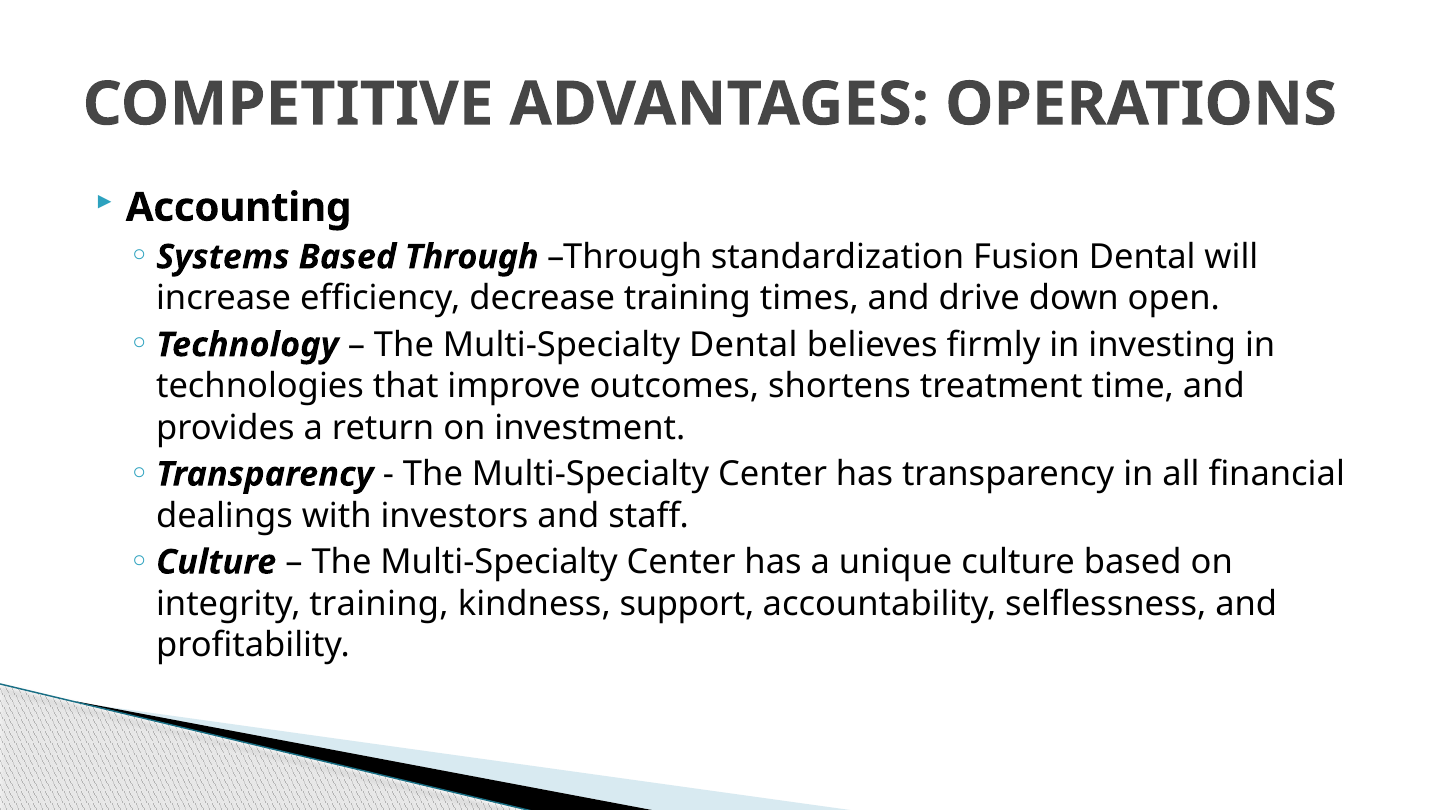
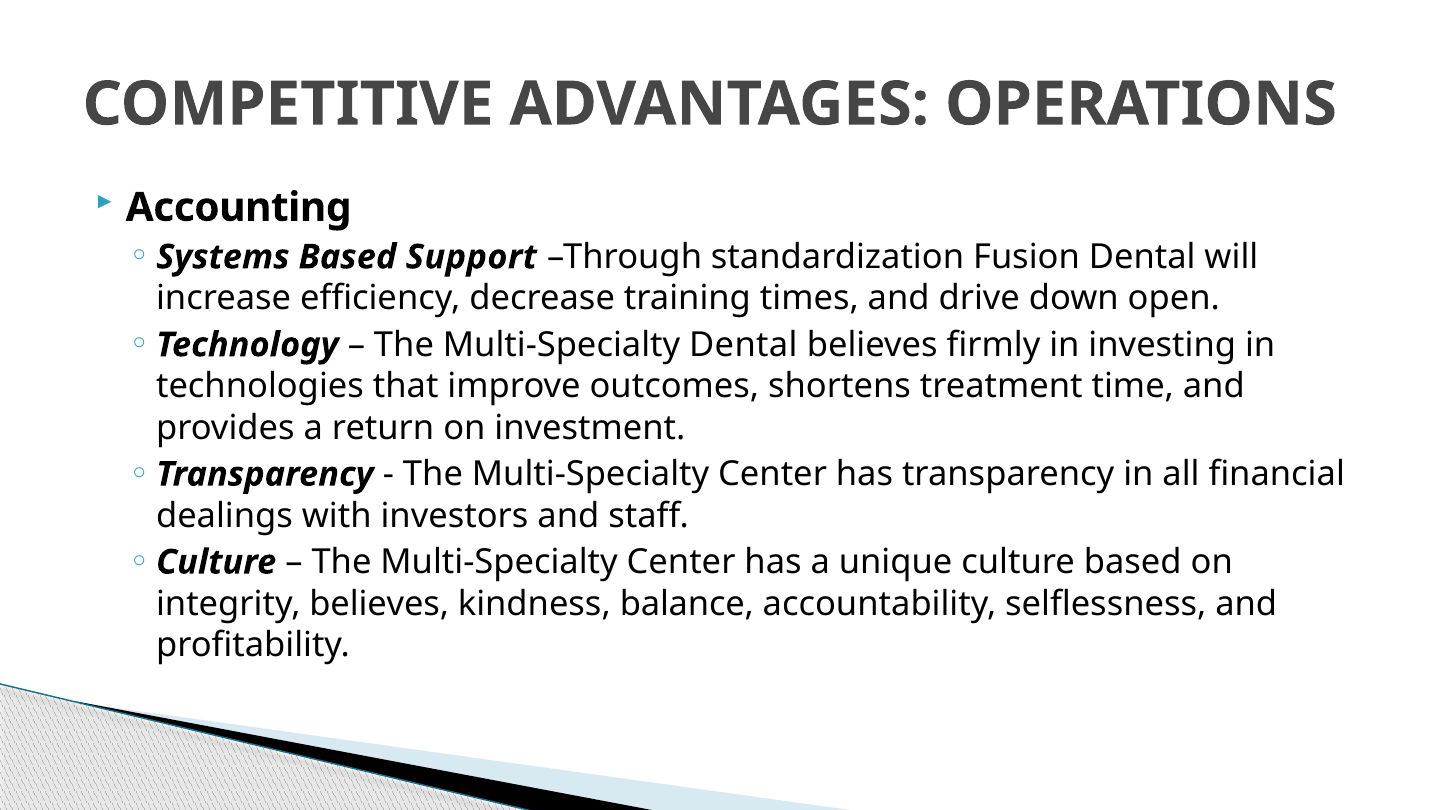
Based Through: Through -> Support (471, 257)
integrity training: training -> believes (379, 604)
support: support -> balance (687, 604)
